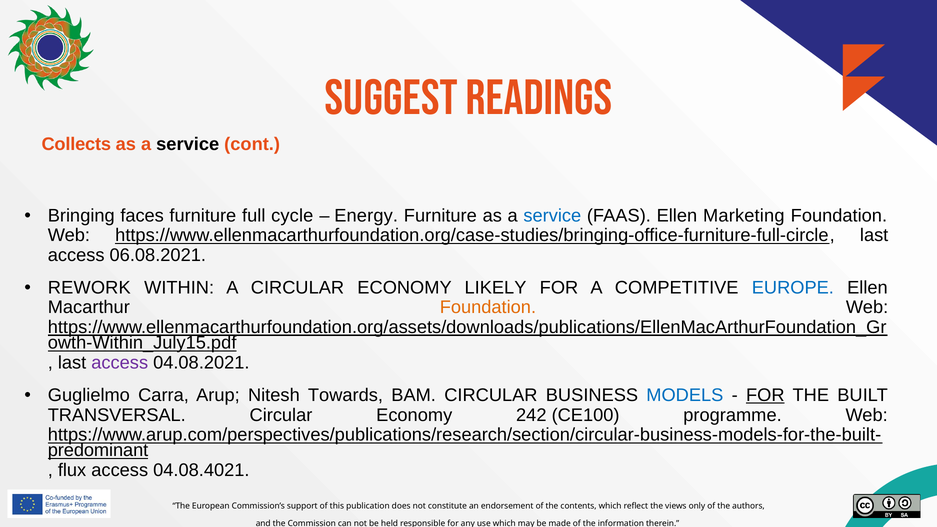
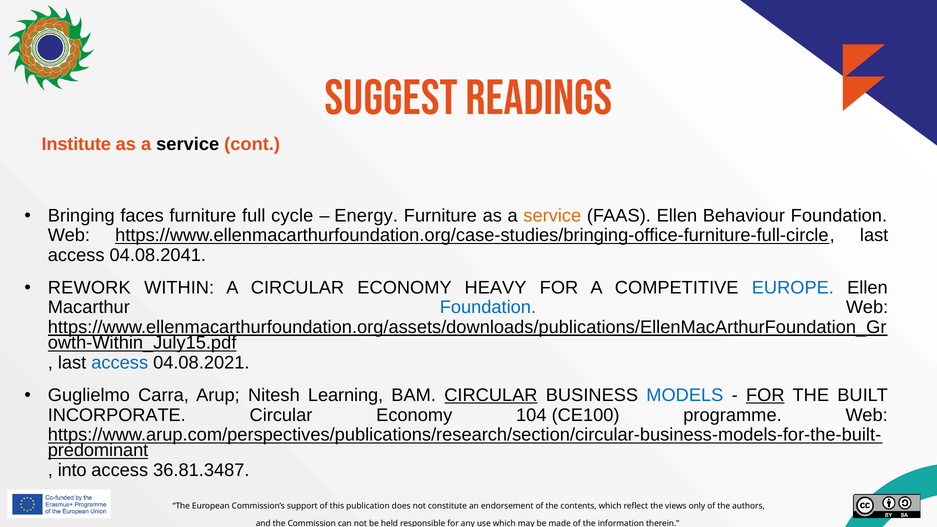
Collects: Collects -> Institute (76, 144)
service colour: blue -> orange (552, 216)
Marketing: Marketing -> Behaviour (744, 216)
06.08.2021: 06.08.2021 -> 04.08.2041 (158, 255)
LIKELY: LIKELY -> HEAVY (495, 288)
Foundation colour: orange -> blue (488, 308)
access colour: purple -> blue (120, 363)
Towards: Towards -> Learning (346, 395)
CIRCULAR underline: none -> present (491, 395)
TRANSVERSAL: TRANSVERSAL -> INCORPORATE (117, 415)
242: 242 -> 104 (531, 415)
flux: flux -> into (72, 470)
04.08.4021: 04.08.4021 -> 36.81.3487 (201, 470)
